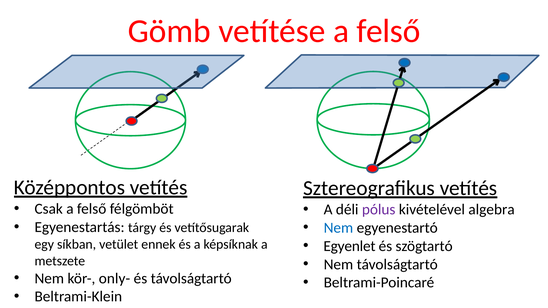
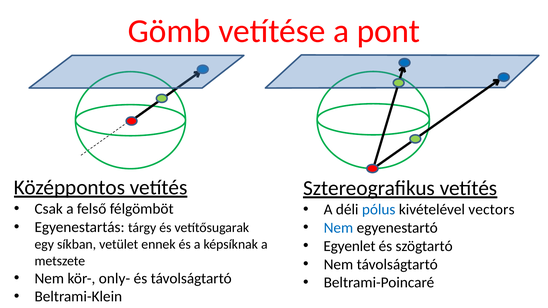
vetítése a felső: felső -> pont (388, 31)
pólus colour: purple -> blue (379, 210)
algebra: algebra -> vectors (491, 210)
